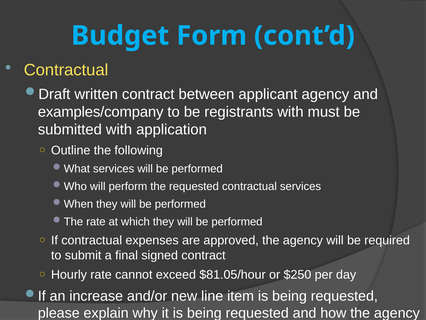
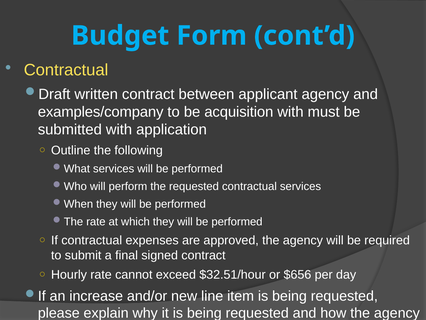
registrants: registrants -> acquisition (239, 112)
$81.05/hour: $81.05/hour -> $32.51/hour (233, 274)
$250: $250 -> $656 (297, 274)
